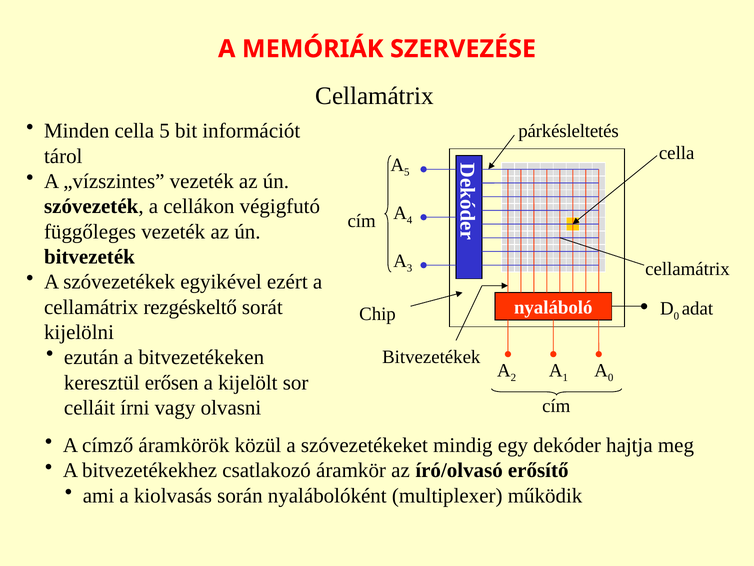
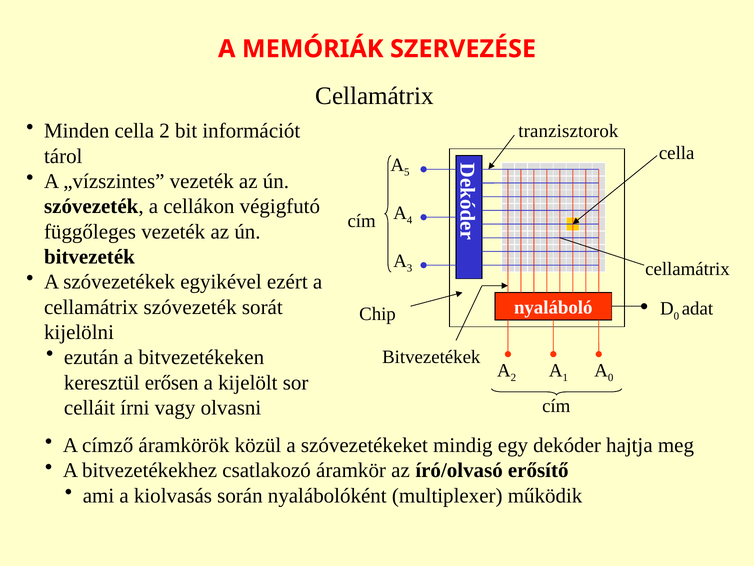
cella 5: 5 -> 2 (165, 131)
párkésleltetés: párkésleltetés -> tranzisztorok (568, 131)
cellamátrix rezgéskeltő: rezgéskeltő -> szóvezeték (190, 307)
